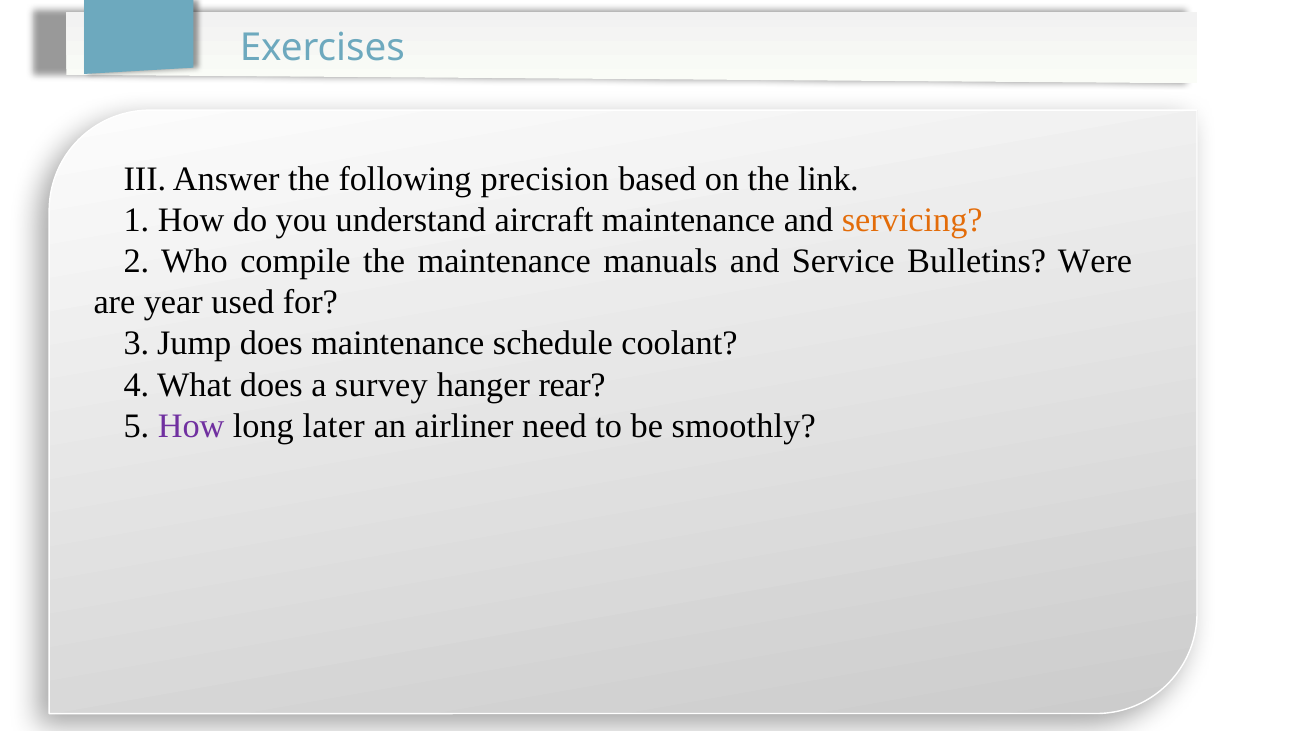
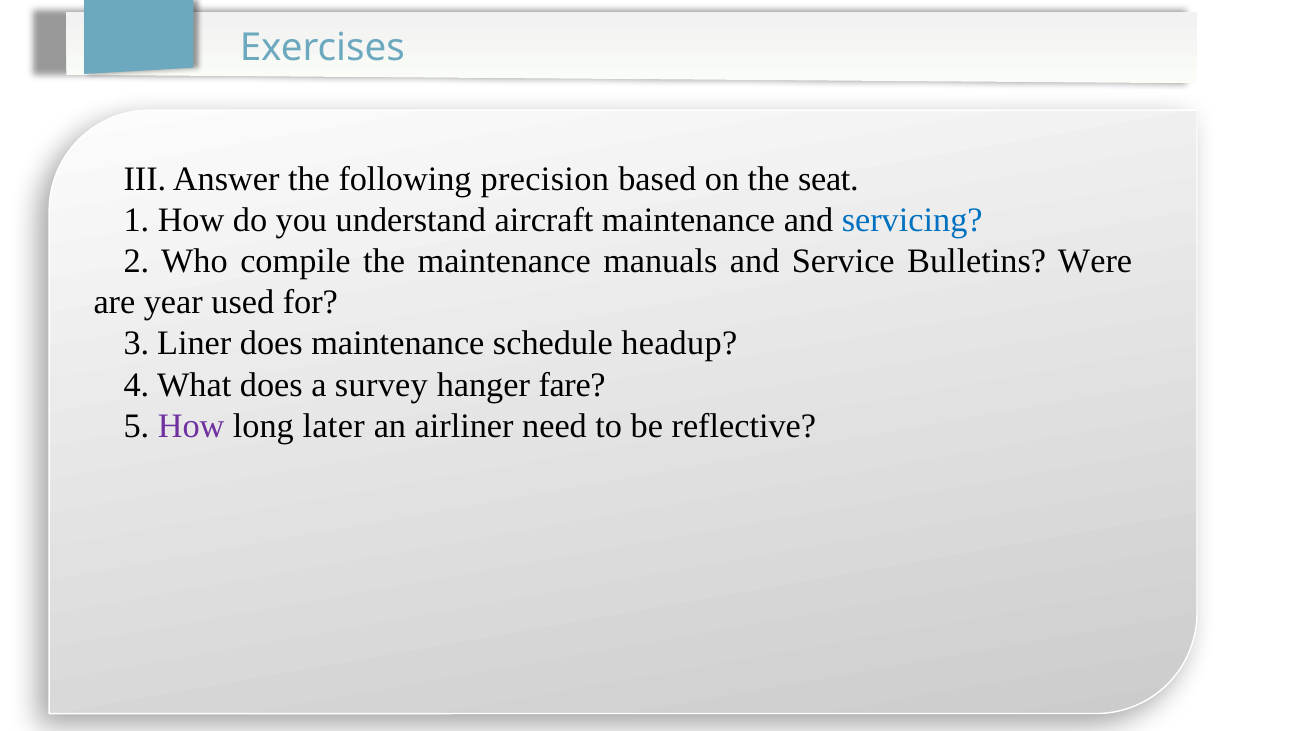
link: link -> seat (828, 179)
servicing colour: orange -> blue (912, 220)
Jump: Jump -> Liner (194, 344)
coolant: coolant -> headup (679, 344)
rear: rear -> fare (572, 385)
smoothly: smoothly -> reflective (744, 426)
